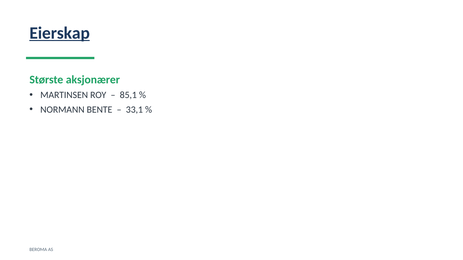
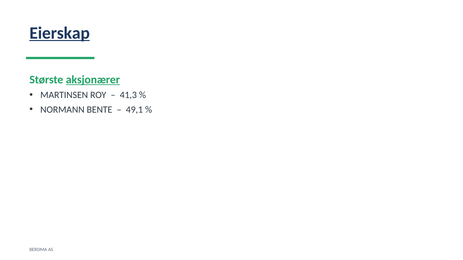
aksjonærer underline: none -> present (93, 80)
85,1: 85,1 -> 41,3 (128, 95)
33,1: 33,1 -> 49,1 (134, 110)
